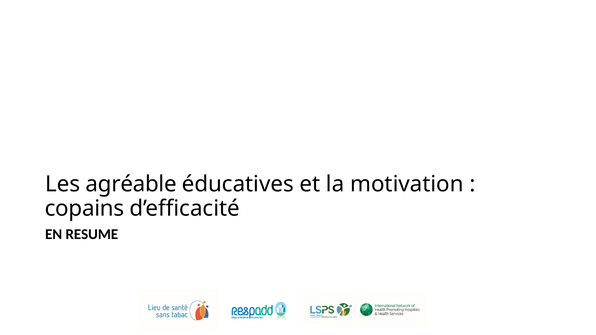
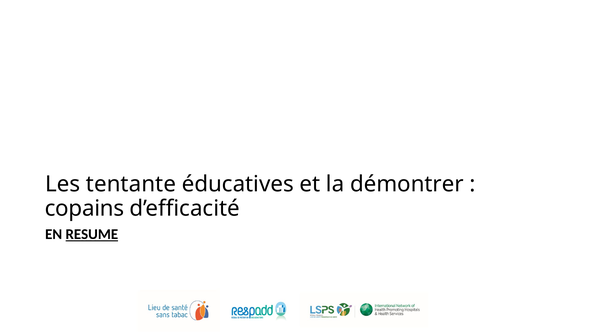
agréable: agréable -> tentante (131, 184)
motivation: motivation -> démontrer (407, 184)
RESUME underline: none -> present (92, 235)
